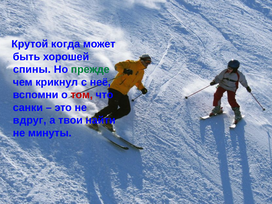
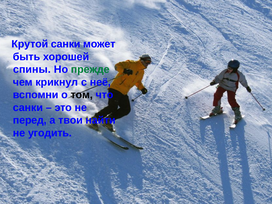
Крутой когда: когда -> санки (66, 44)
том colour: red -> black (82, 95)
вдруг: вдруг -> перед (30, 120)
минуты: минуты -> угодить (50, 133)
